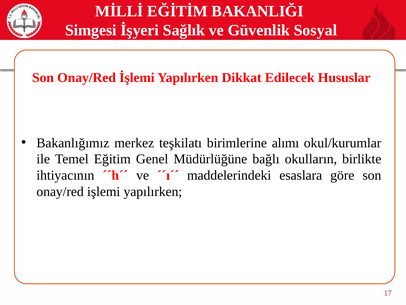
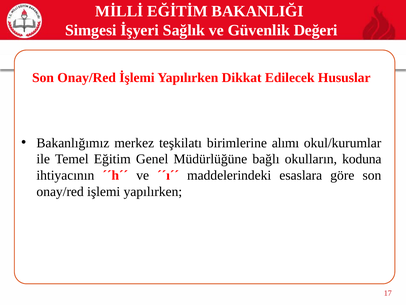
Sosyal: Sosyal -> Değeri (316, 30)
birlikte: birlikte -> koduna (362, 159)
